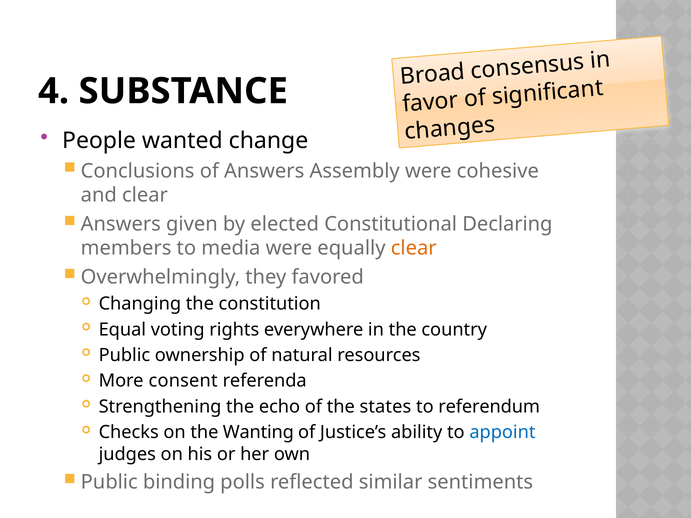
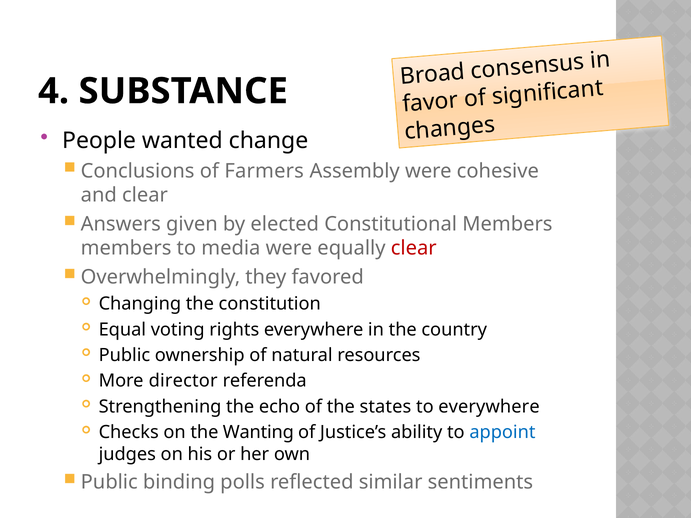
of Answers: Answers -> Farmers (264, 171)
Constitutional Declaring: Declaring -> Members (507, 224)
clear colour: orange -> red (414, 248)
consent: consent -> director (183, 381)
to referendum: referendum -> everywhere (489, 407)
